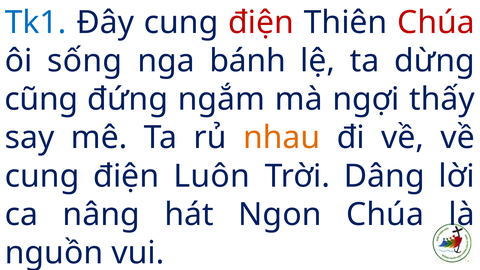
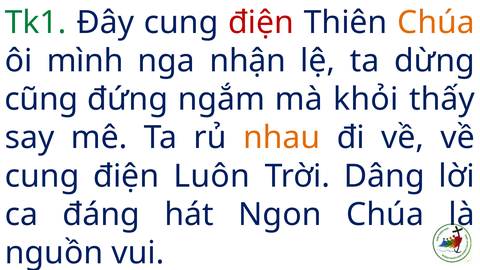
Tk1 colour: blue -> green (36, 23)
Chúa colour: red -> orange (436, 23)
sống: sống -> mình (85, 61)
bánh: bánh -> nhận (248, 61)
ngợi: ngợi -> khỏi (366, 99)
nâng: nâng -> đáng (101, 215)
